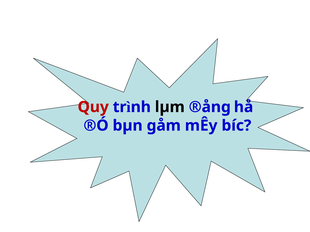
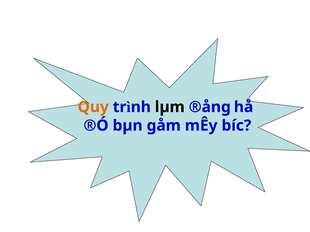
Quy colour: red -> orange (93, 107)
